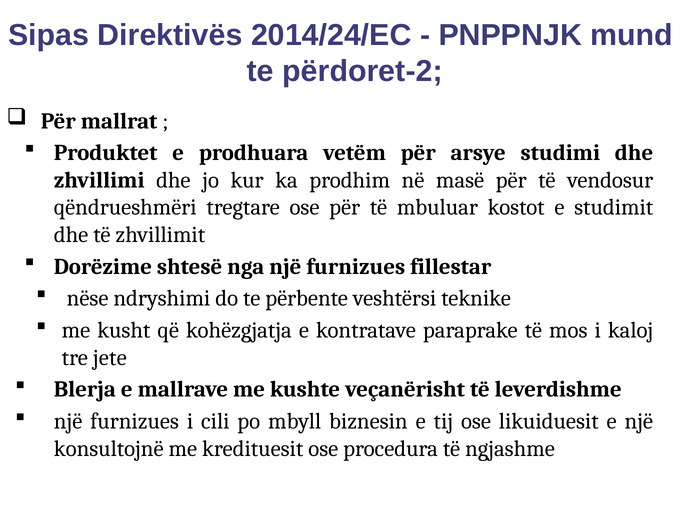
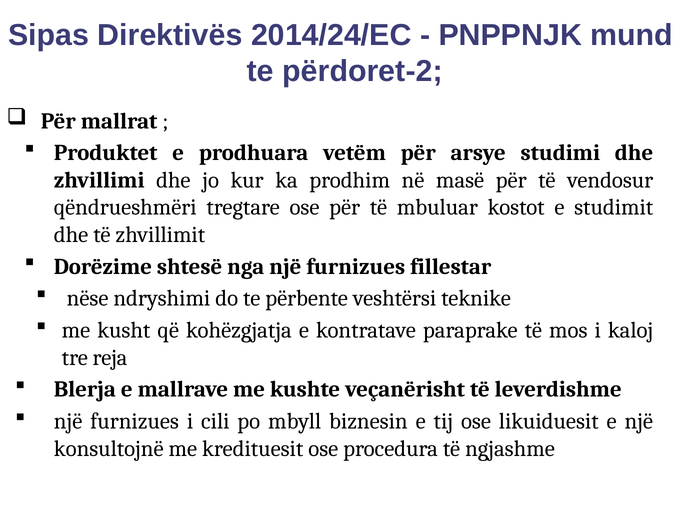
jete: jete -> reja (110, 358)
